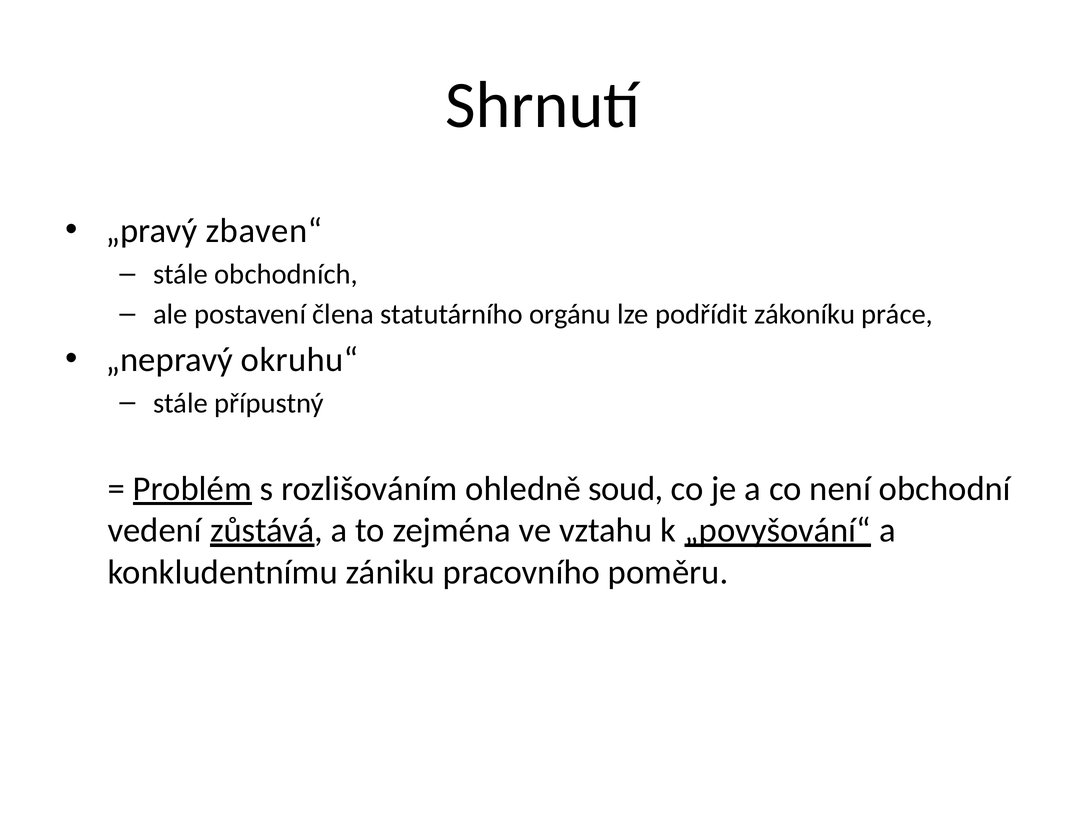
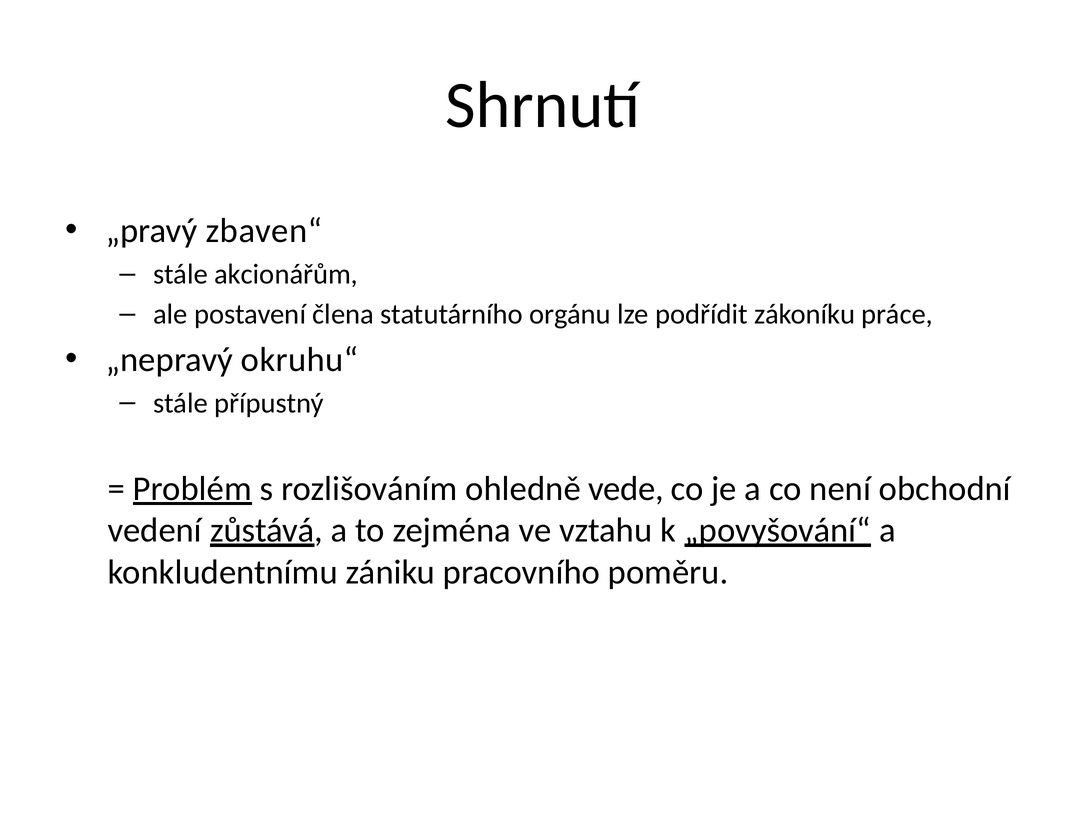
obchodních: obchodních -> akcionářům (286, 274)
soud: soud -> vede (626, 488)
